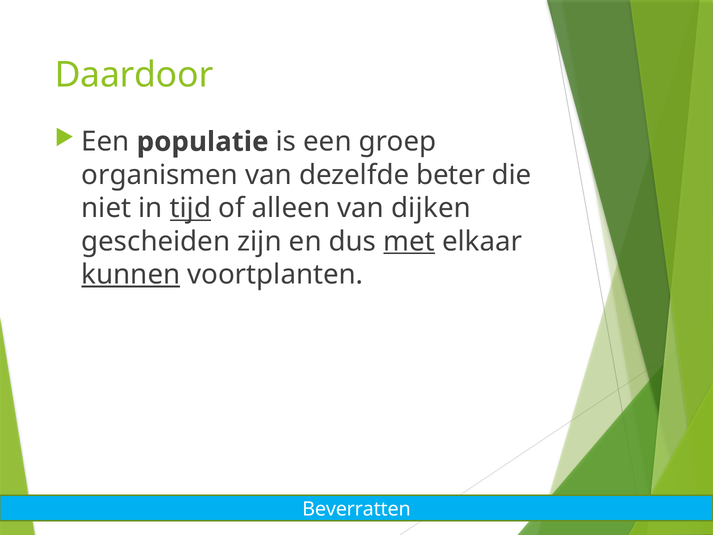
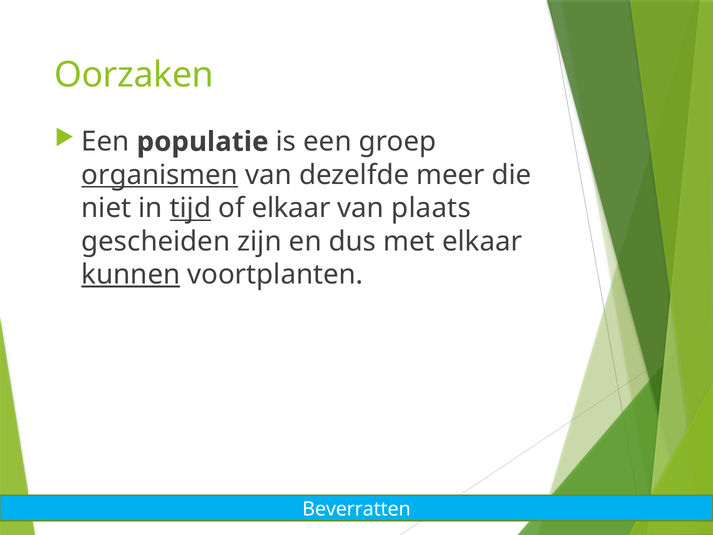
Daardoor: Daardoor -> Oorzaken (134, 75)
organismen underline: none -> present (160, 175)
beter: beter -> meer (451, 175)
of alleen: alleen -> elkaar (291, 208)
dijken: dijken -> plaats (431, 208)
met underline: present -> none (409, 241)
